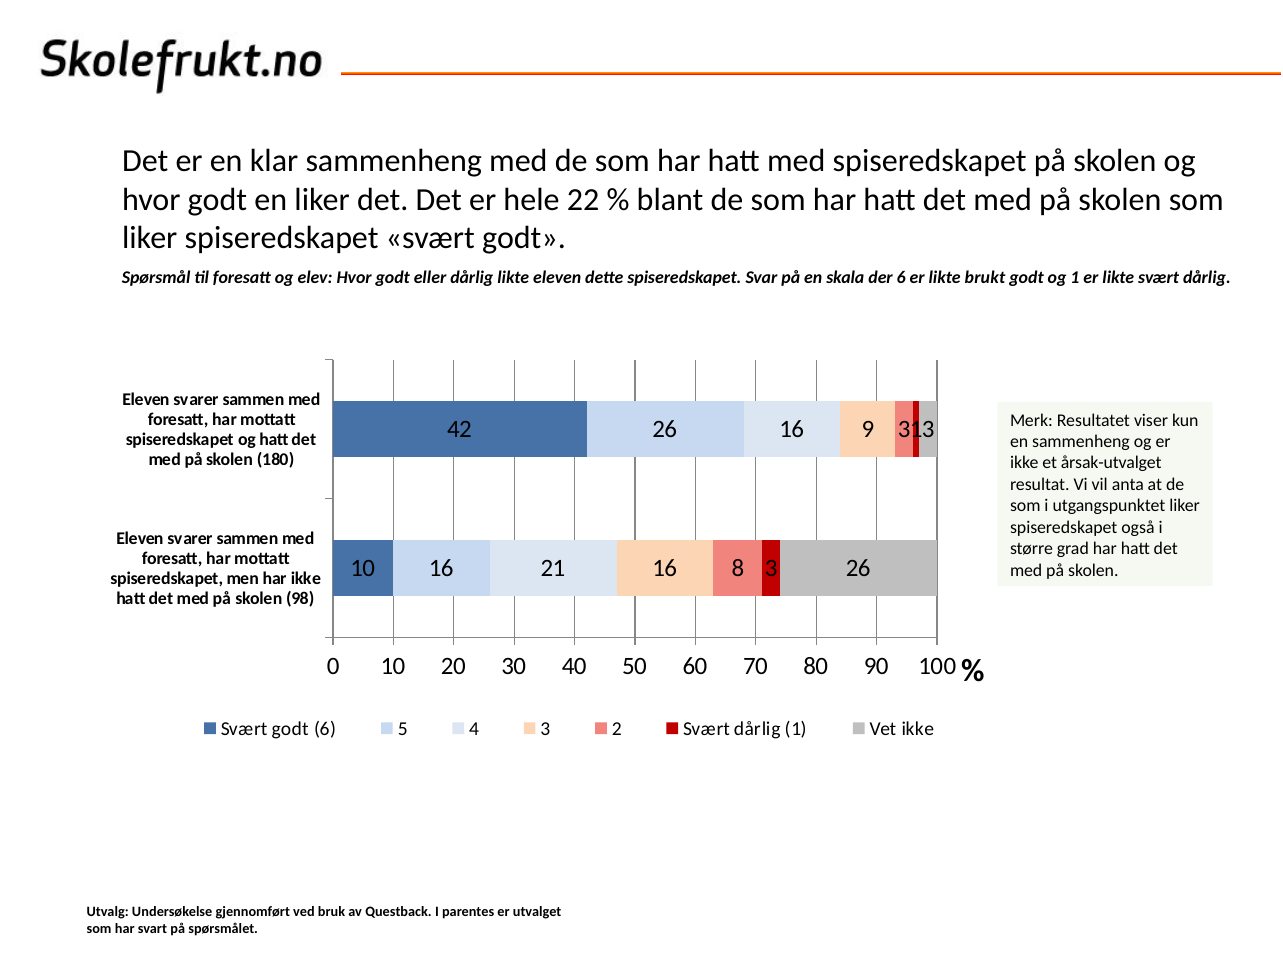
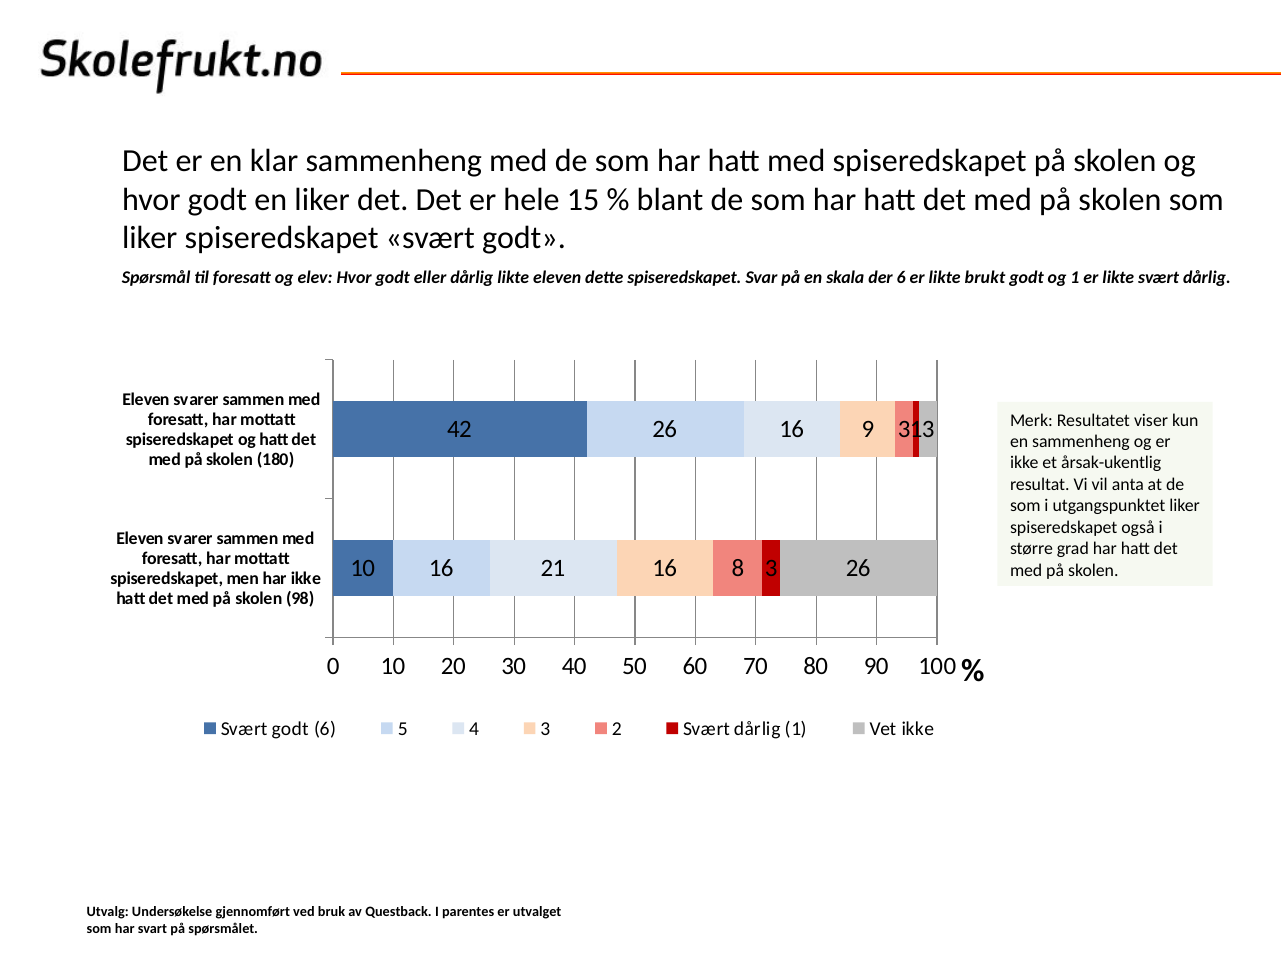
22: 22 -> 15 (583, 199)
årsak-utvalget: årsak-utvalget -> årsak-ukentlig (1111, 463)
